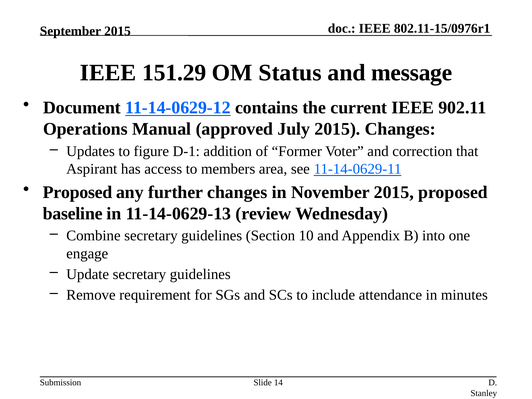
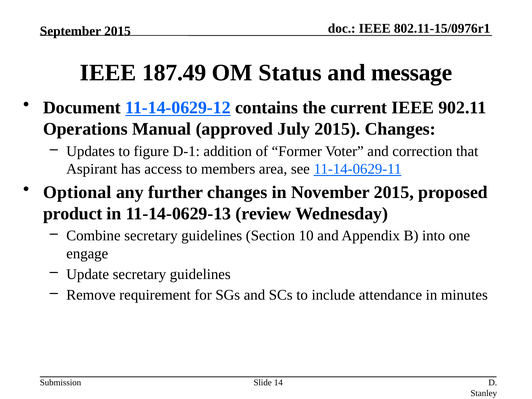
151.29: 151.29 -> 187.49 (174, 73)
Proposed: Proposed -> Optional (77, 192)
baseline: baseline -> product (73, 213)
